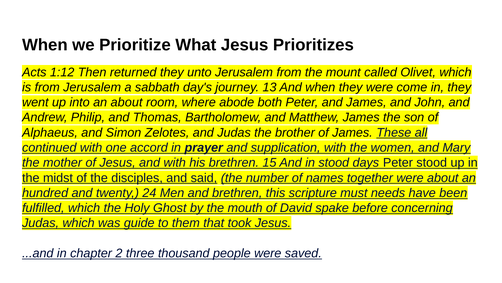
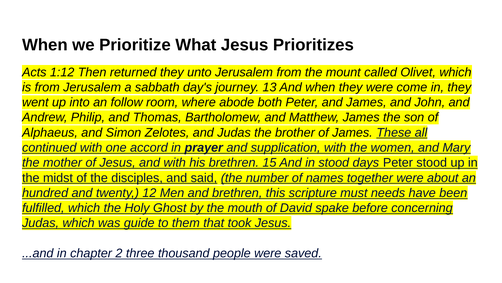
an about: about -> follow (127, 102)
24: 24 -> 12 (149, 193)
